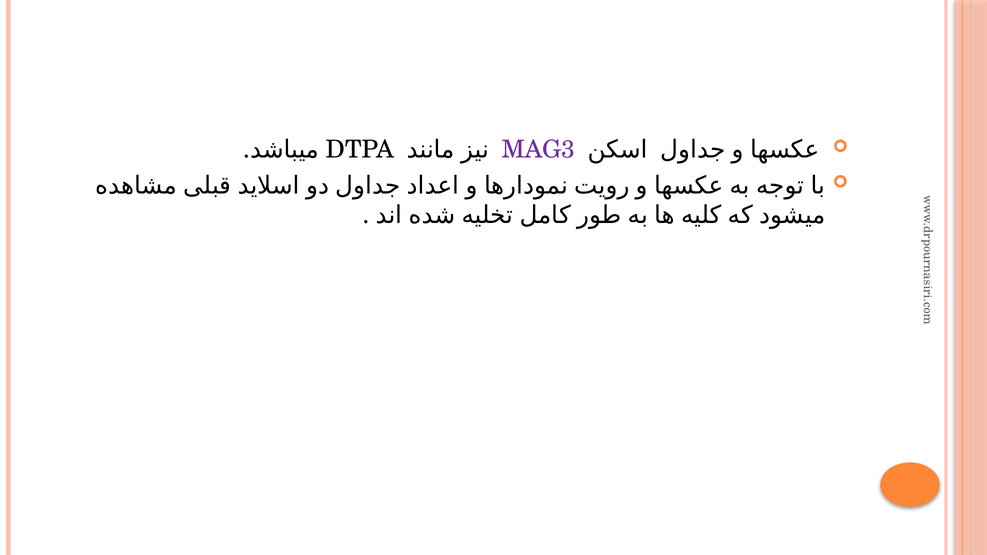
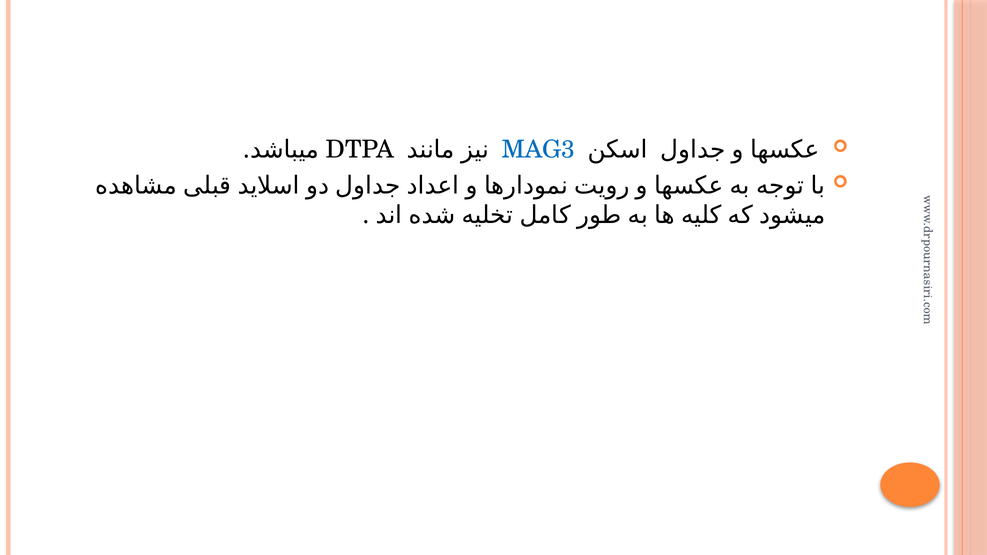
MAG3 colour: purple -> blue (538, 150)
